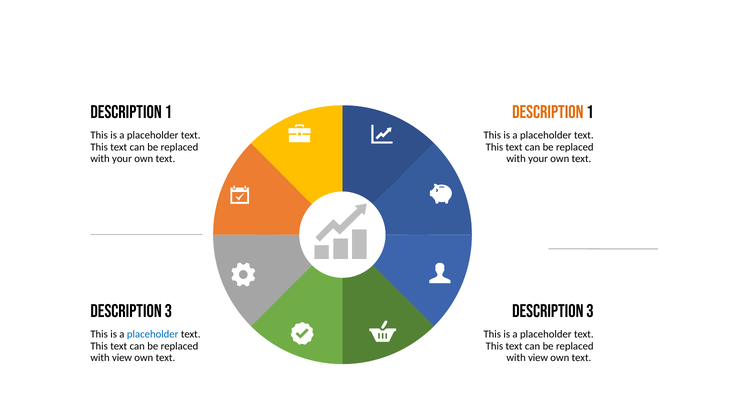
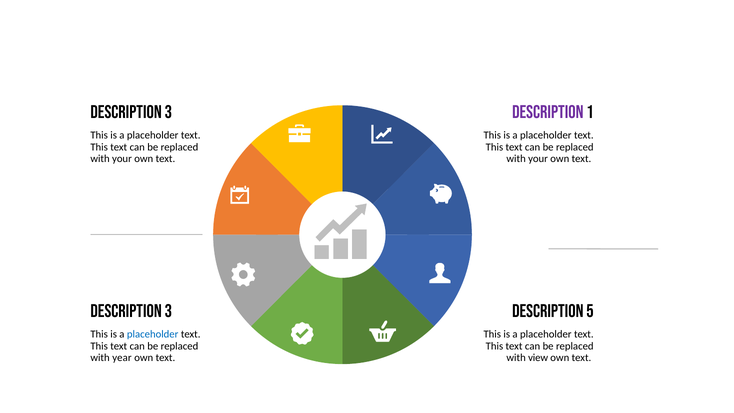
1: 1 -> 3 (168, 112)
DESCRIPTION colour: orange -> purple (548, 112)
3: 3 -> 5 (590, 311)
view: view -> year (122, 357)
